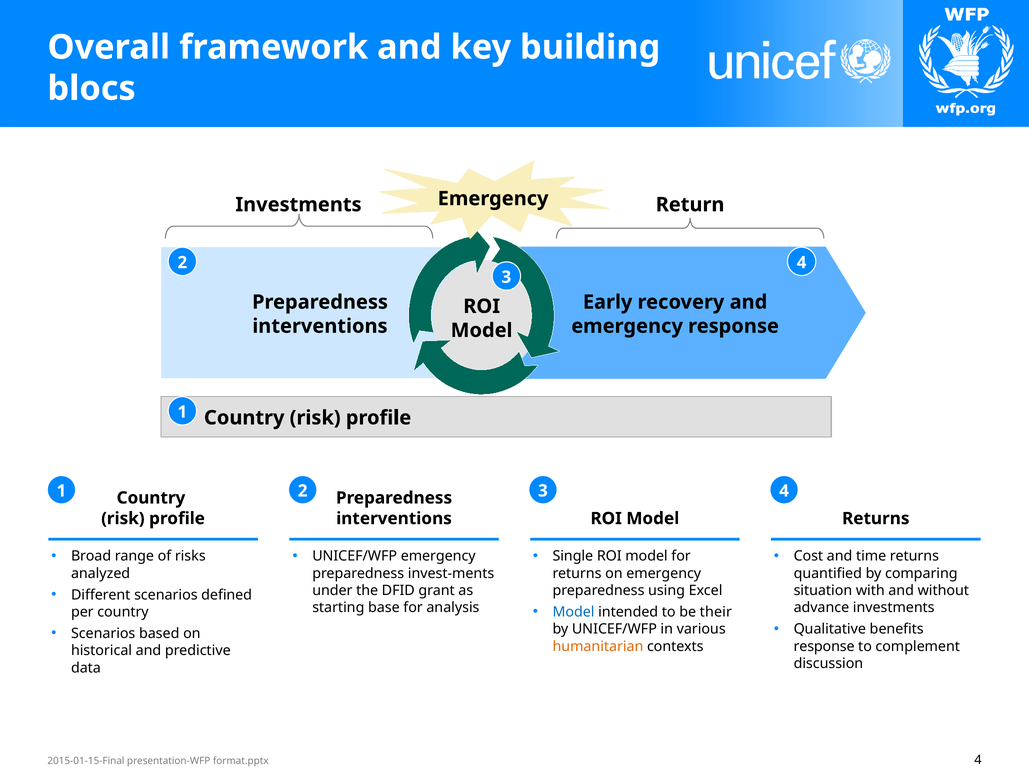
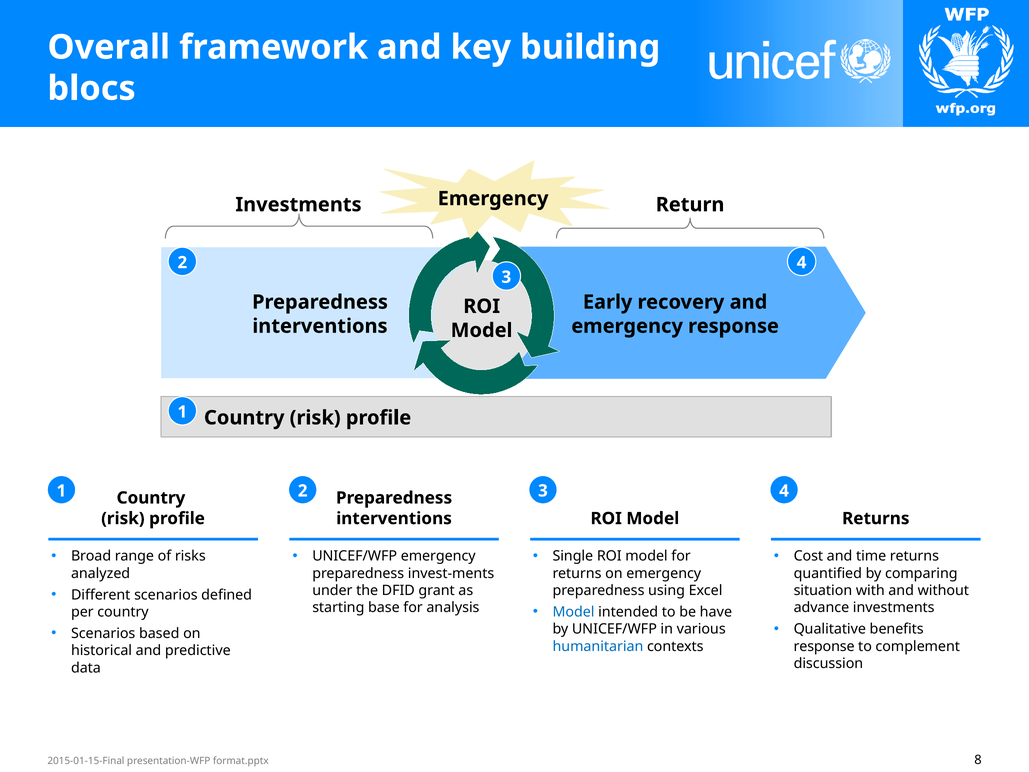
their: their -> have (716, 612)
humanitarian colour: orange -> blue (598, 646)
4: 4 -> 8 (978, 760)
